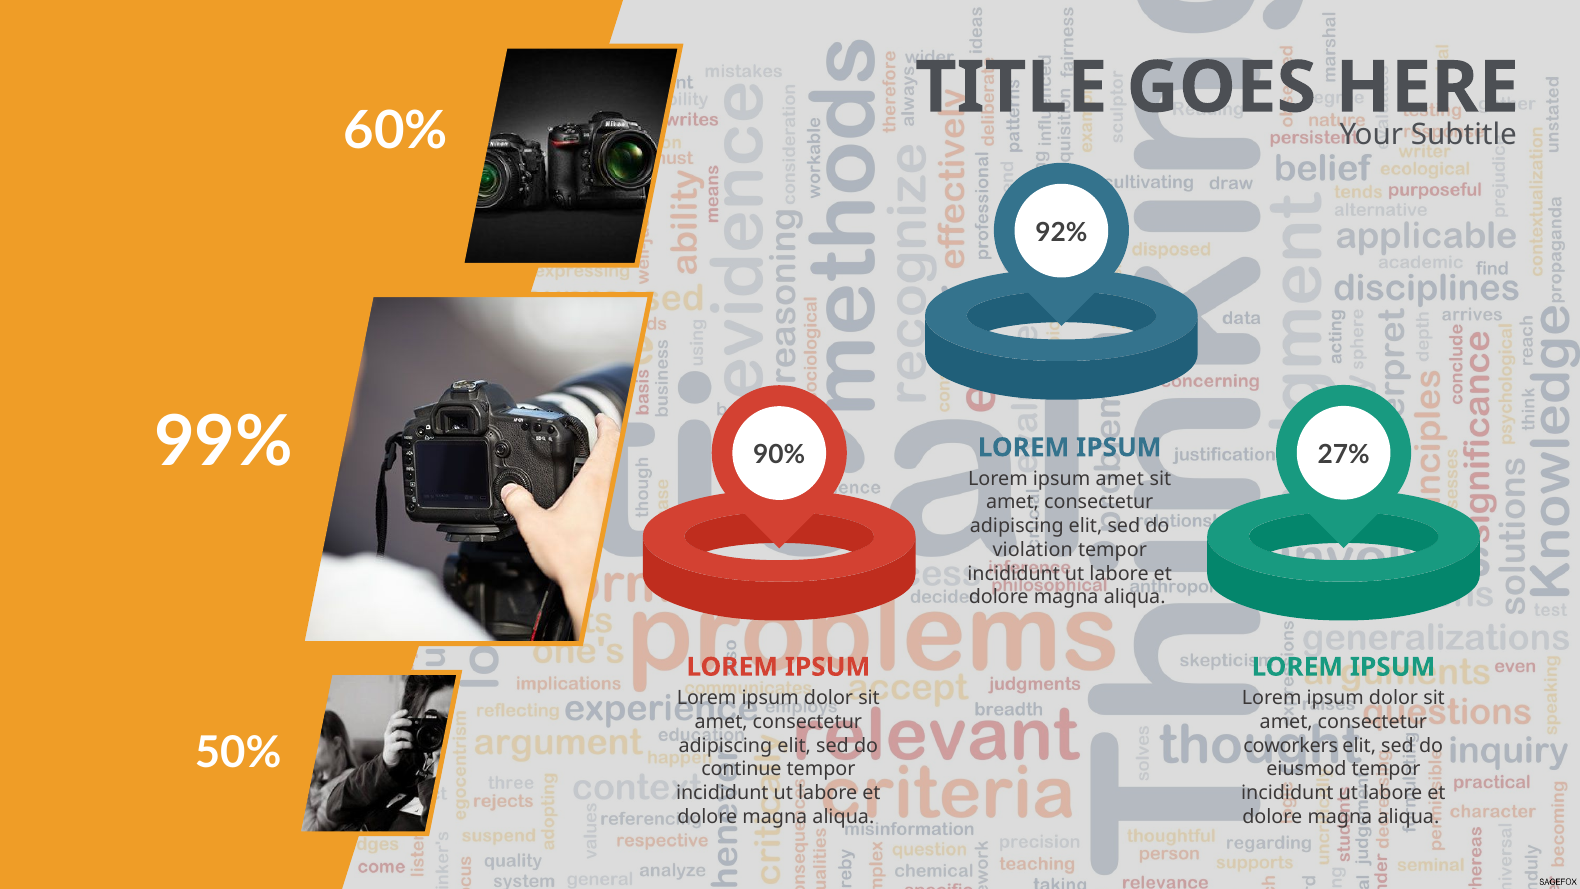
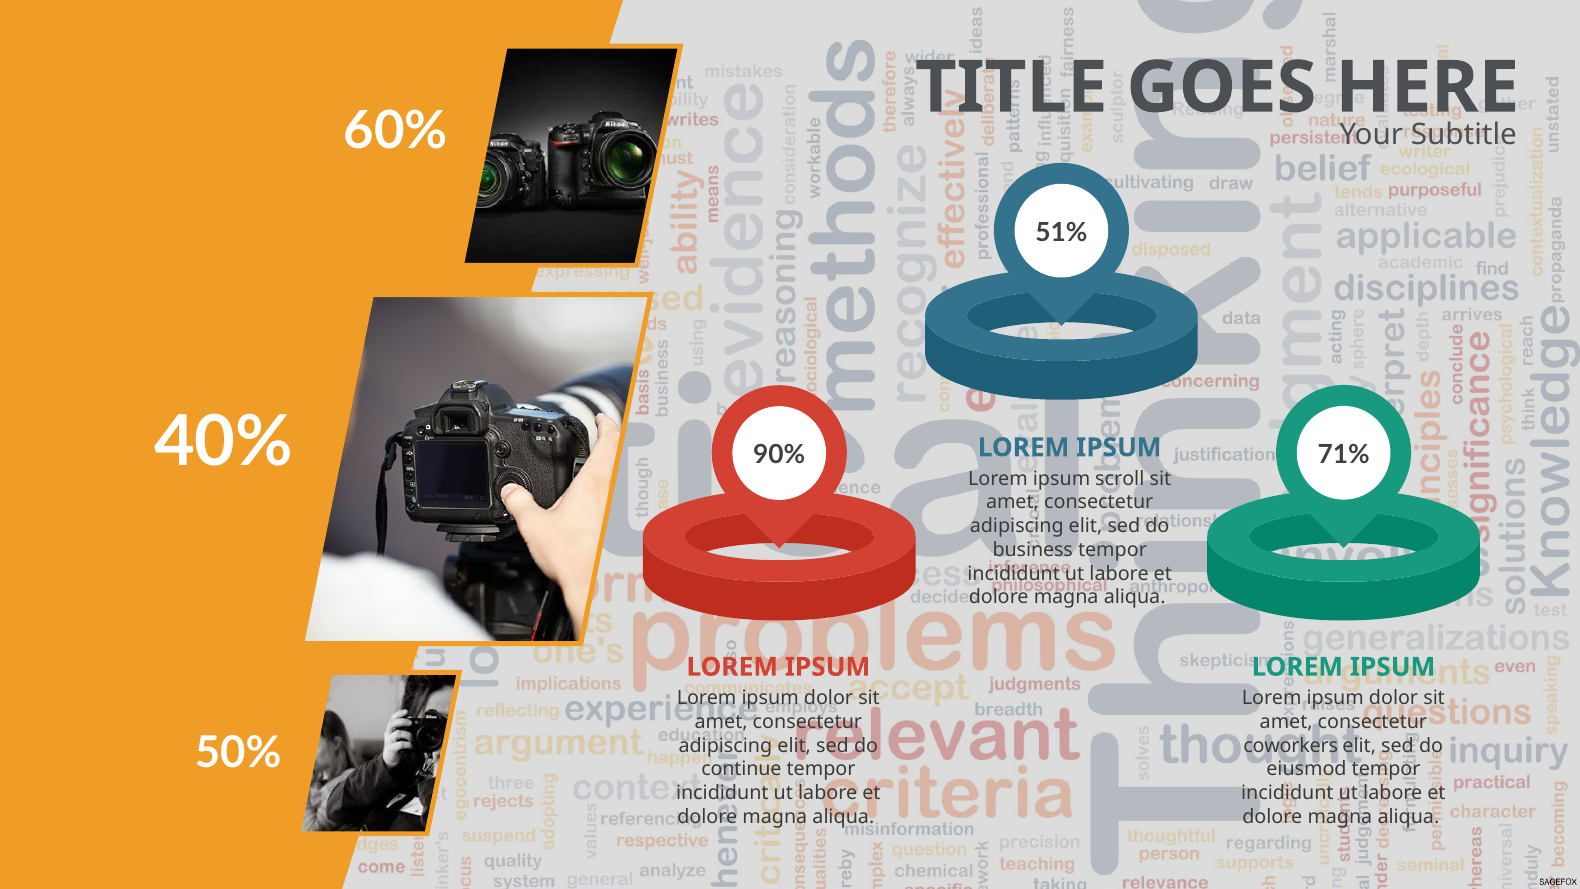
92%: 92% -> 51% (1061, 232)
99%: 99% -> 40% (224, 442)
27%: 27% -> 71% (1344, 454)
ipsum amet: amet -> scroll (1120, 479)
violation: violation -> business (1033, 550)
